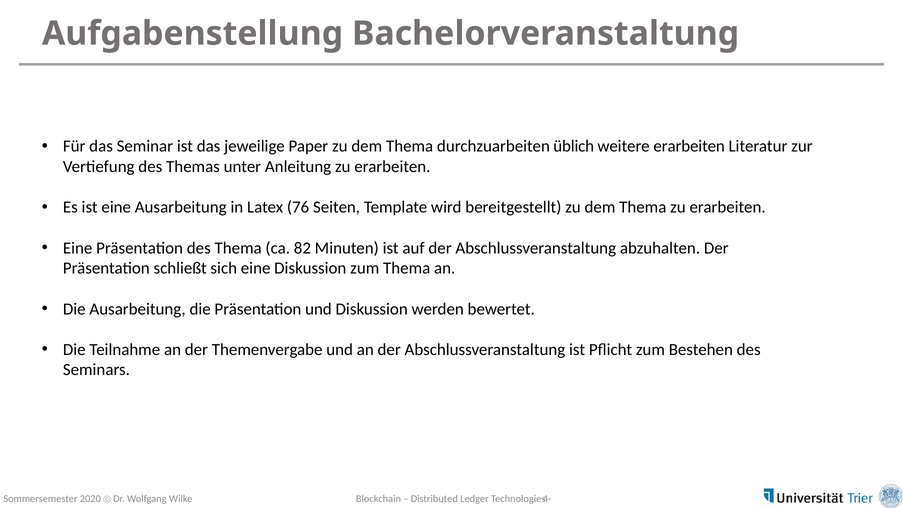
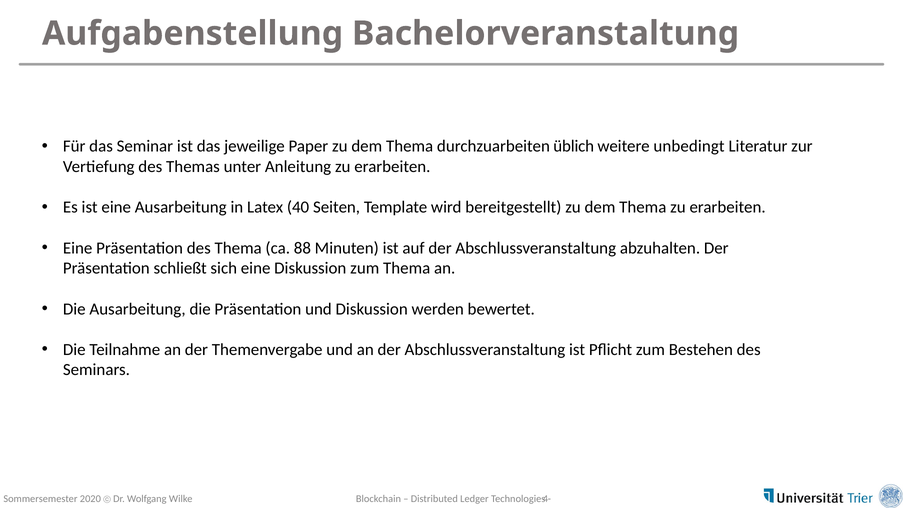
weitere erarbeiten: erarbeiten -> unbedingt (689, 146)
76: 76 -> 40 (298, 207)
82: 82 -> 88 (302, 248)
